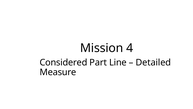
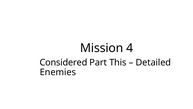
Line: Line -> This (118, 62)
Measure: Measure -> Enemies (58, 72)
